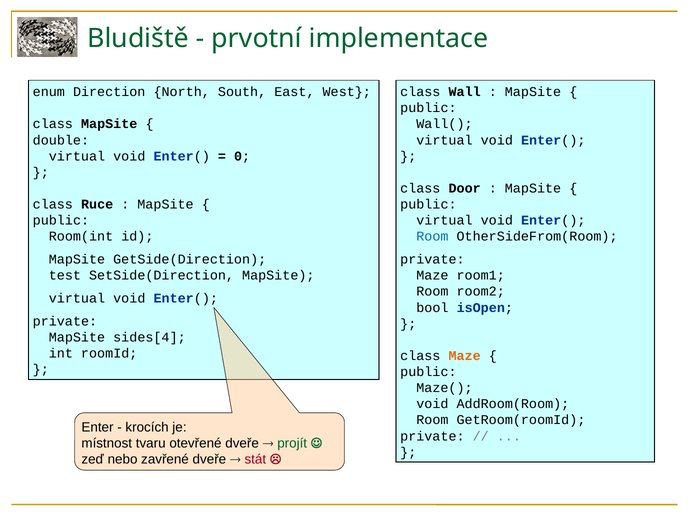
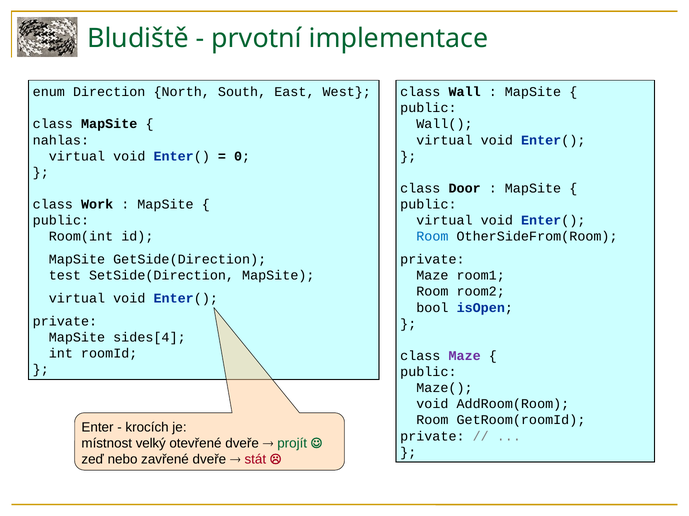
double: double -> nahlas (61, 140)
Ruce: Ruce -> Work (97, 205)
Maze colour: orange -> purple (465, 356)
tvaru: tvaru -> velký (151, 444)
